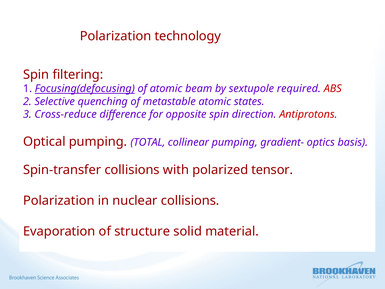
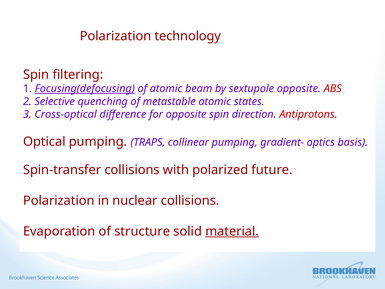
sextupole required: required -> opposite (299, 89)
Cross-reduce: Cross-reduce -> Cross-optical (66, 114)
TOTAL: TOTAL -> TRAPS (148, 142)
tensor: tensor -> future (272, 170)
material underline: none -> present (232, 231)
